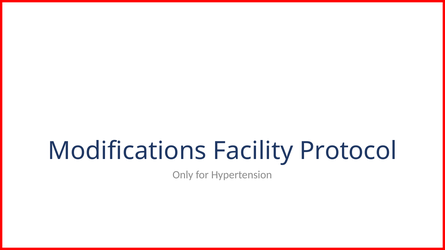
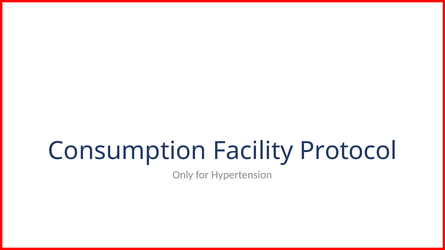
Modifications: Modifications -> Consumption (127, 151)
